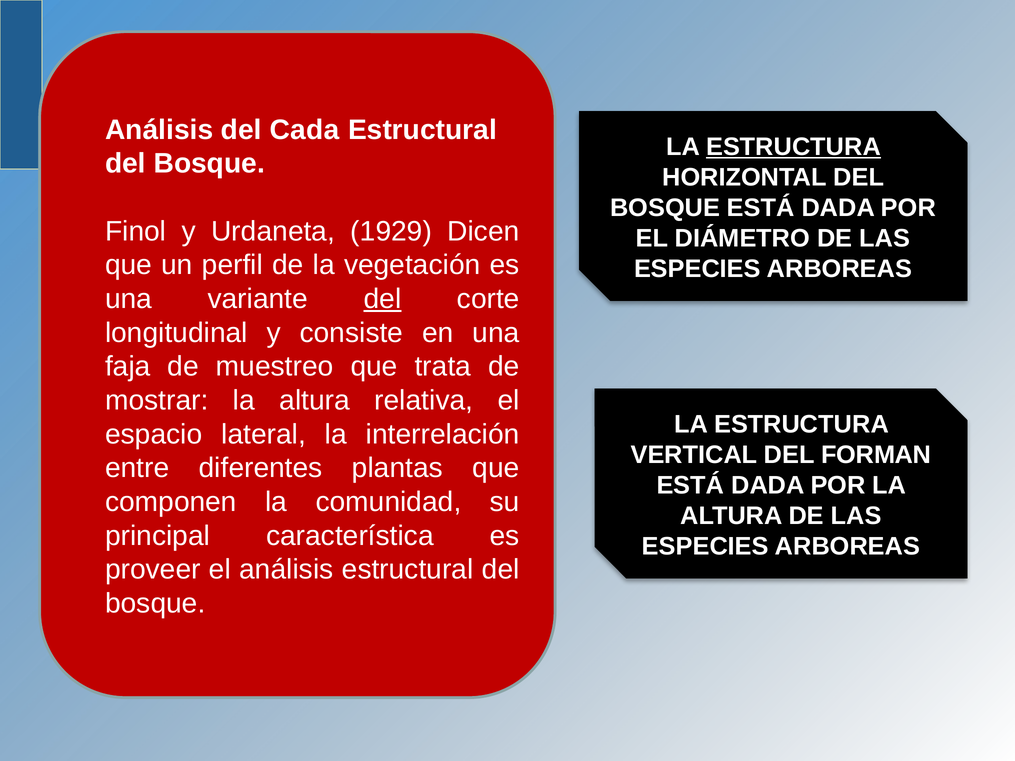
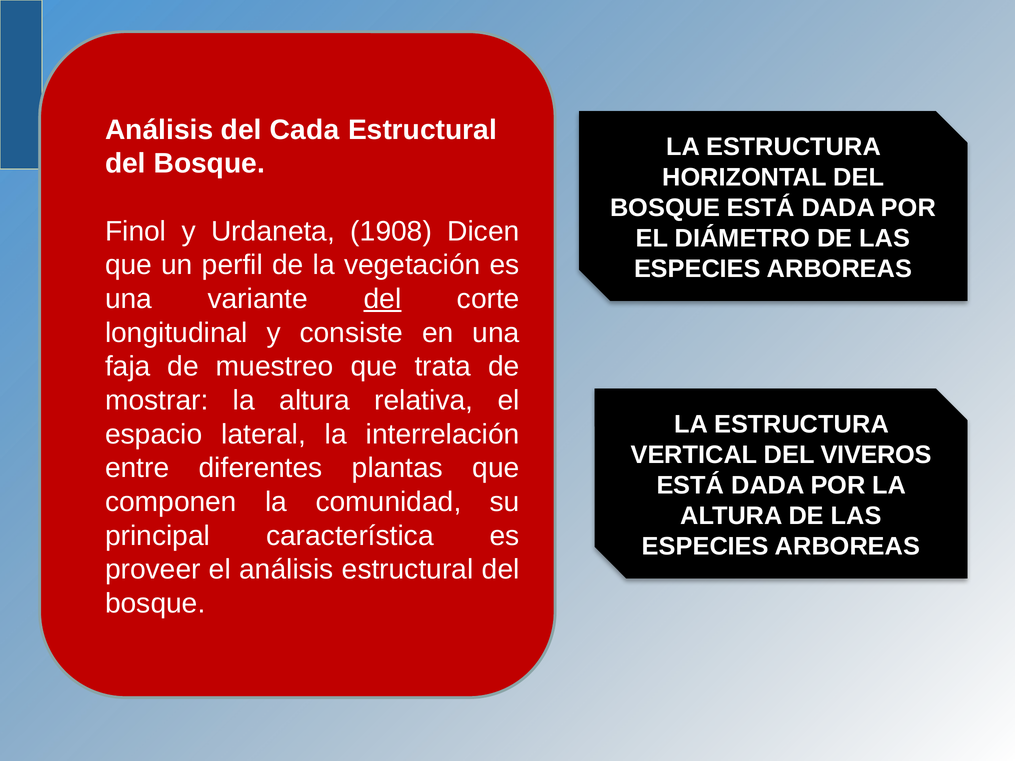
ESTRUCTURA underline: present -> none (793, 147)
1929: 1929 -> 1908 (391, 231)
FORMAN: FORMAN -> VIVEROS (876, 455)
